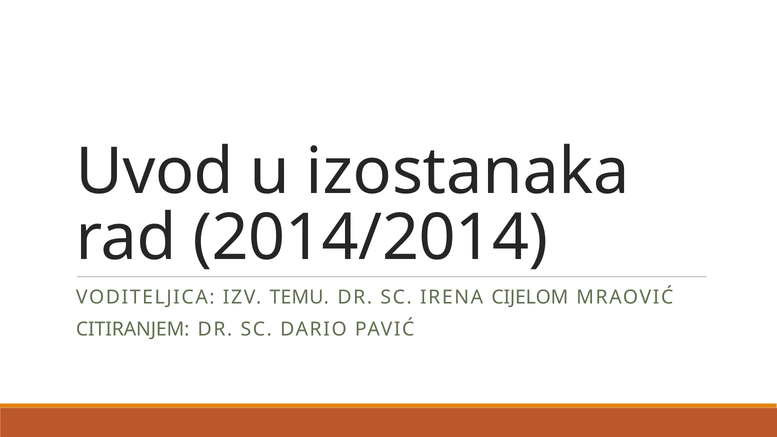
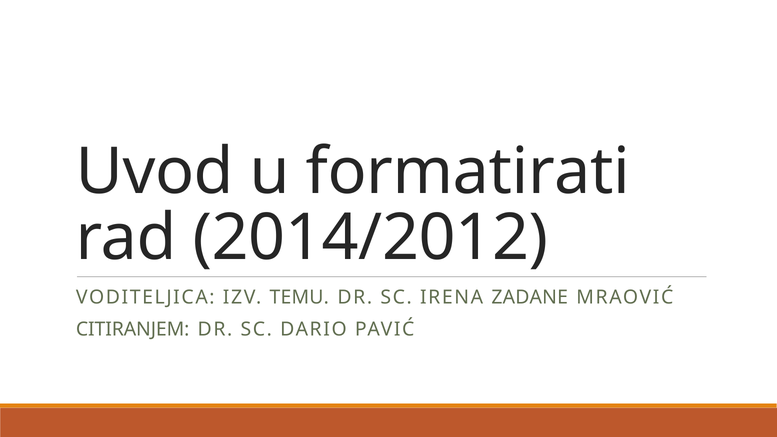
izostanaka: izostanaka -> formatirati (468, 172)
2014/2014: 2014/2014 -> 2014/2012 (370, 238)
CIJELOM: CIJELOM -> ZADANE (530, 297)
